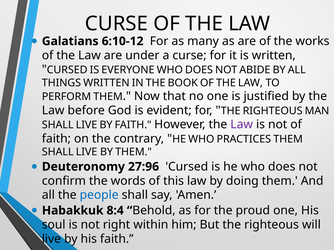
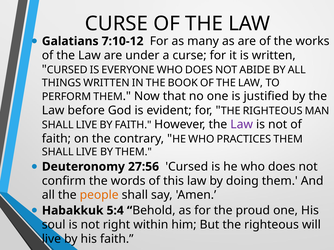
6:10-12: 6:10-12 -> 7:10-12 (123, 41)
27:96: 27:96 -> 27:56 (144, 167)
people colour: blue -> orange (99, 195)
8:4: 8:4 -> 5:4 (115, 211)
